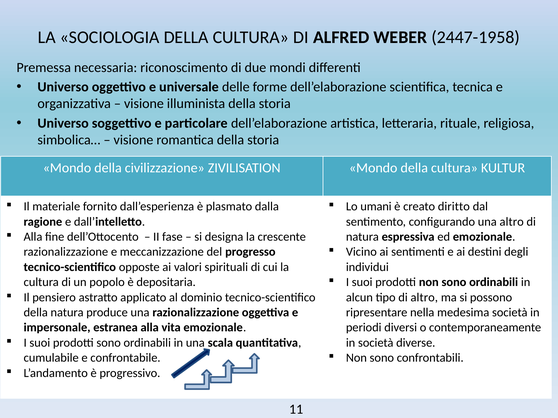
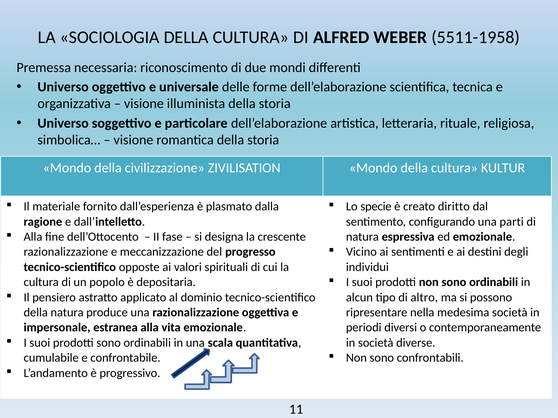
2447-1958: 2447-1958 -> 5511-1958 (476, 37)
umani: umani -> specie (376, 207)
una altro: altro -> parti (512, 222)
